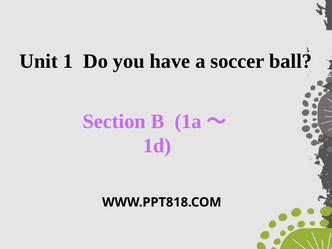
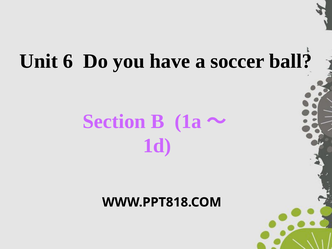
1: 1 -> 6 (68, 61)
